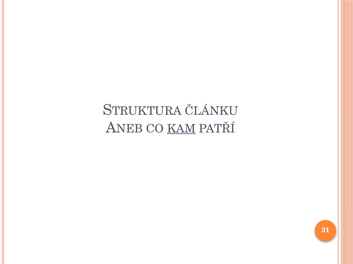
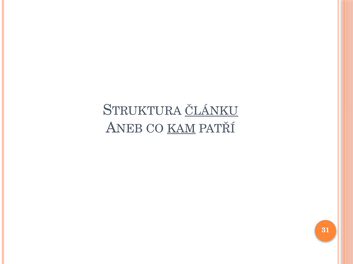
ČLÁNKU underline: none -> present (211, 111)
